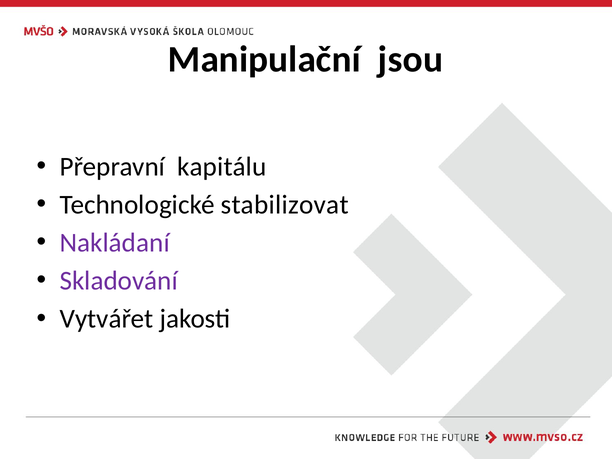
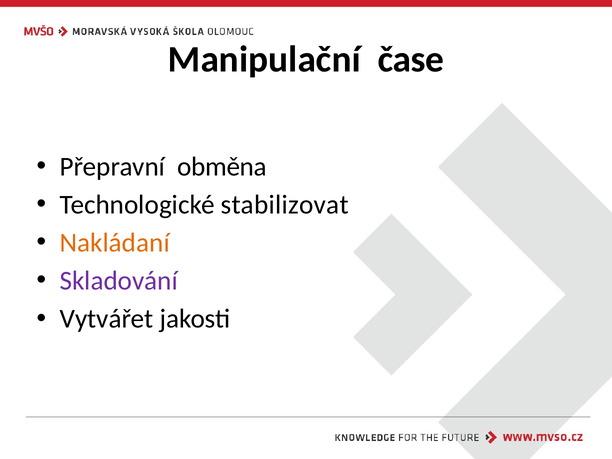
jsou: jsou -> čase (411, 59)
kapitálu: kapitálu -> obměna (222, 167)
Nakládaní colour: purple -> orange (115, 243)
